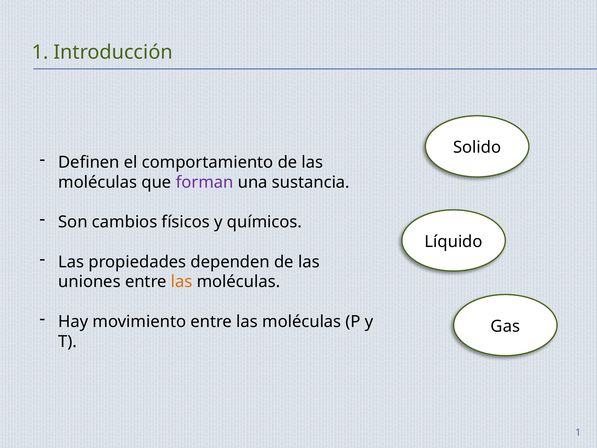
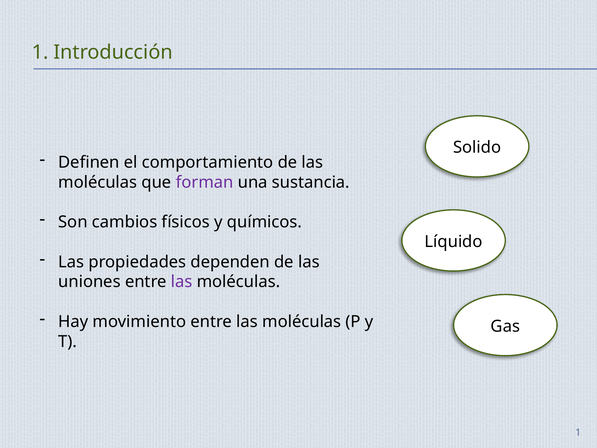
las colour: orange -> purple (182, 282)
